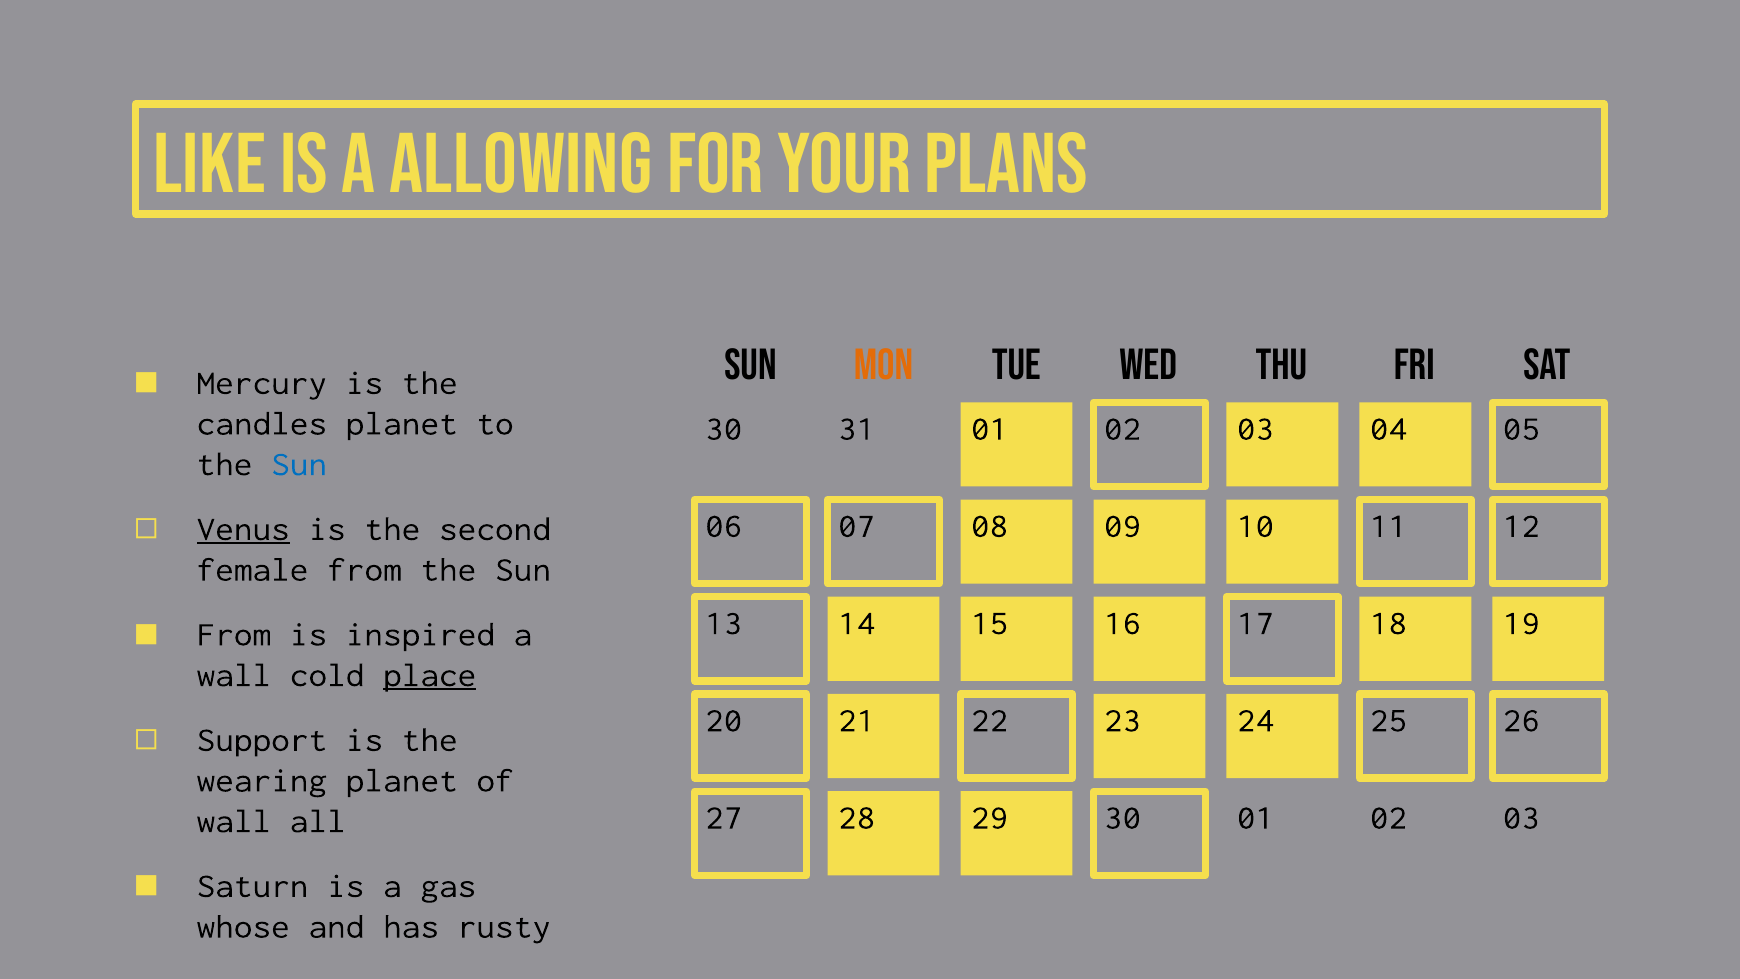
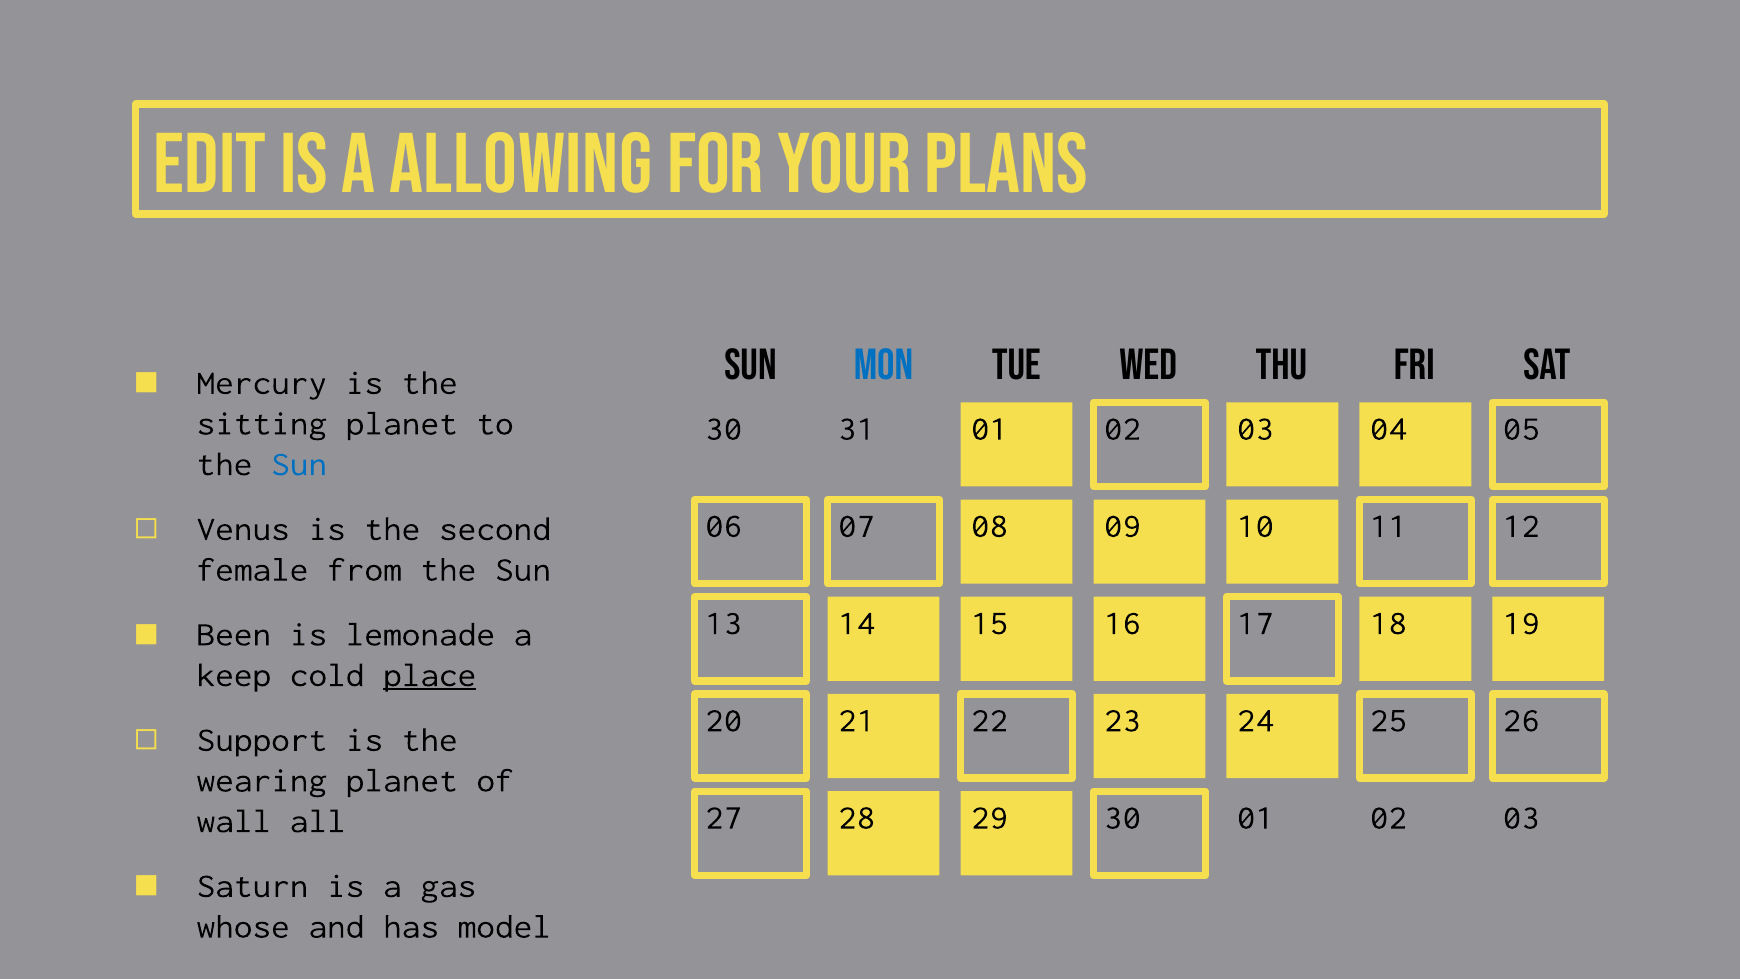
Like: Like -> Edit (210, 165)
Mon colour: orange -> blue (884, 365)
candles: candles -> sitting (262, 423)
Venus underline: present -> none (243, 529)
From: From -> Been (234, 634)
inspired: inspired -> lemonade (420, 634)
wall: wall -> keep (234, 675)
rusty: rusty -> model (504, 926)
